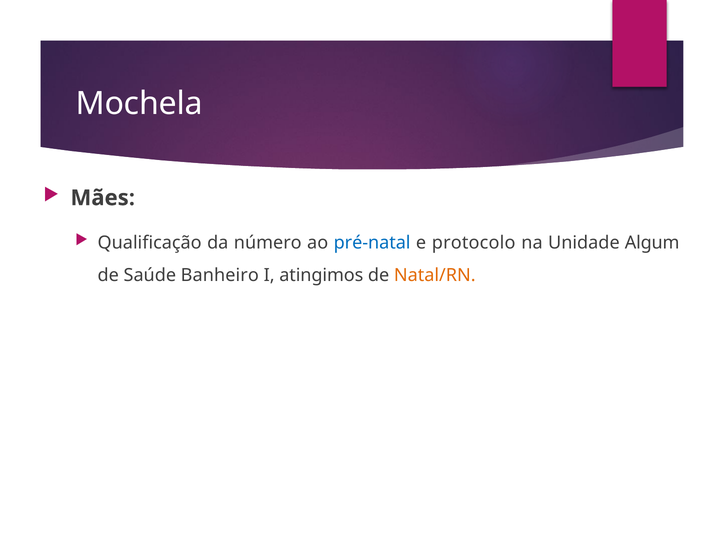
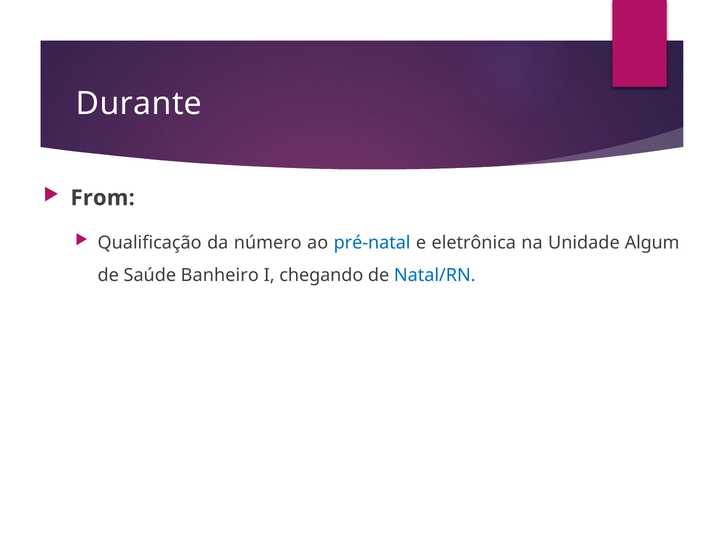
Mochela: Mochela -> Durante (139, 104)
Mães: Mães -> From (103, 198)
protocolo: protocolo -> eletrônica (474, 243)
atingimos: atingimos -> chegando (321, 275)
Natal/RN colour: orange -> blue (435, 275)
